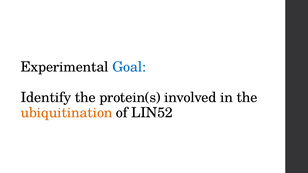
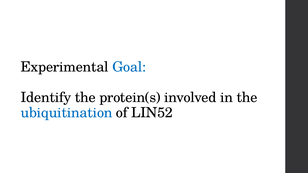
ubiquitination colour: orange -> blue (67, 113)
